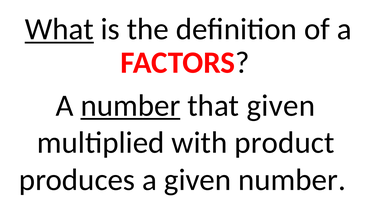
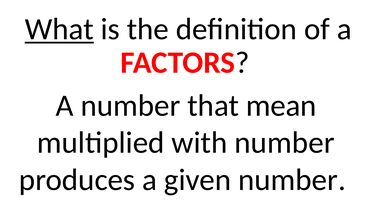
number underline: present -> none (130, 106)
that given: given -> mean (281, 106)
with product: product -> number (284, 143)
